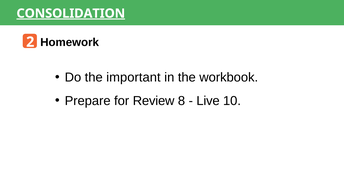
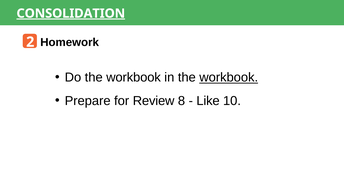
Do the important: important -> workbook (134, 77)
workbook underline: none -> present (229, 77)
Live: Live -> Like (208, 100)
